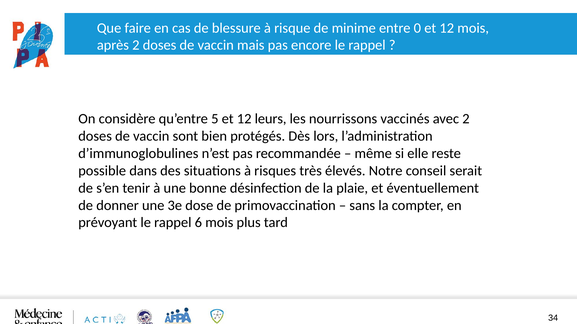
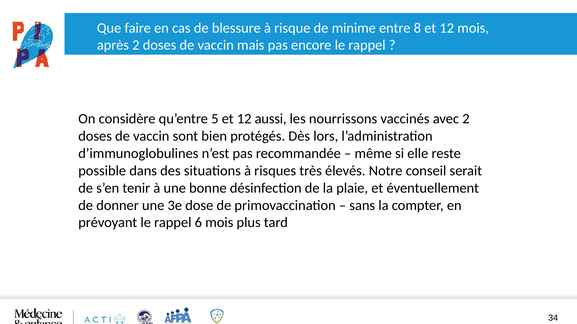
0: 0 -> 8 (417, 28)
leurs: leurs -> aussi (271, 119)
